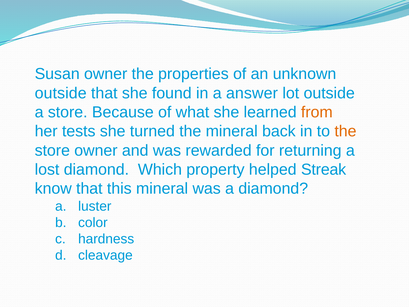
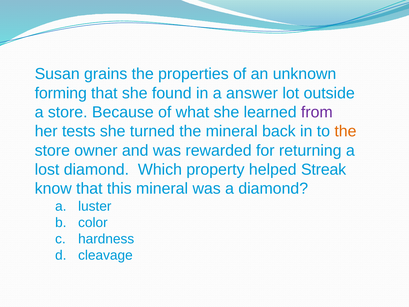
Susan owner: owner -> grains (106, 74)
outside: outside -> forming (61, 93)
from colour: orange -> purple (317, 112)
